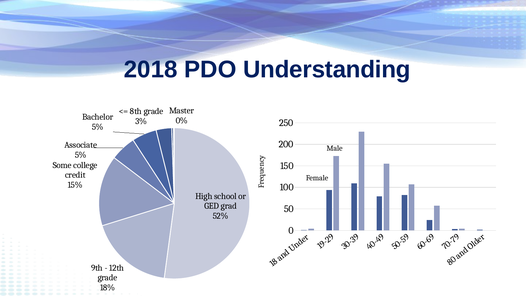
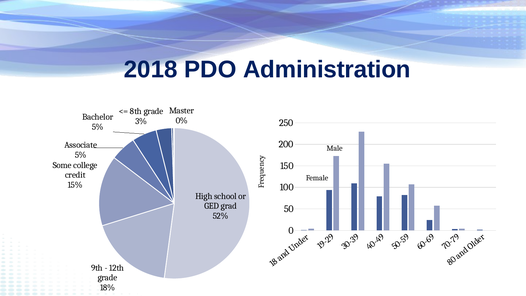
Understanding: Understanding -> Administration (327, 70)
